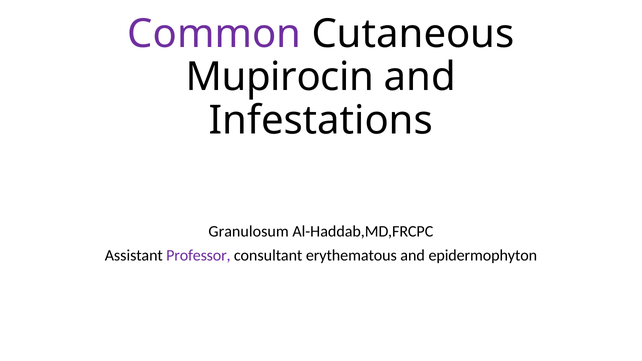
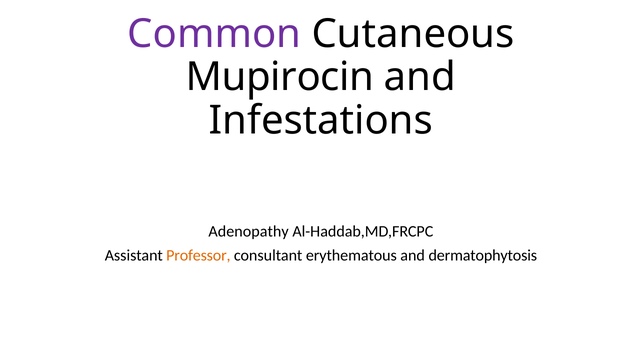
Granulosum: Granulosum -> Adenopathy (249, 231)
Professor colour: purple -> orange (198, 255)
epidermophyton: epidermophyton -> dermatophytosis (483, 255)
